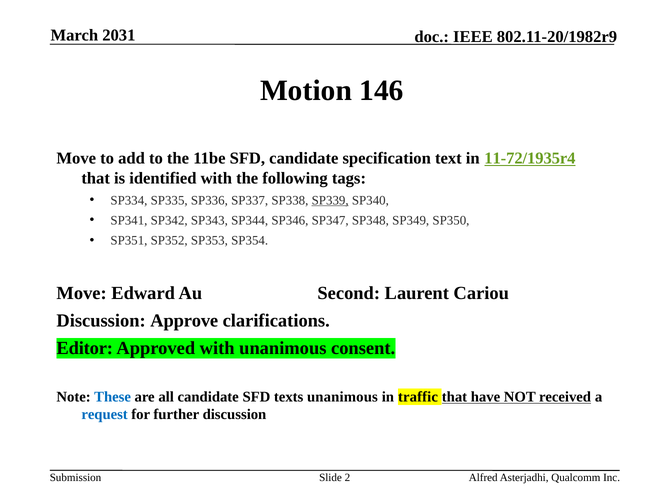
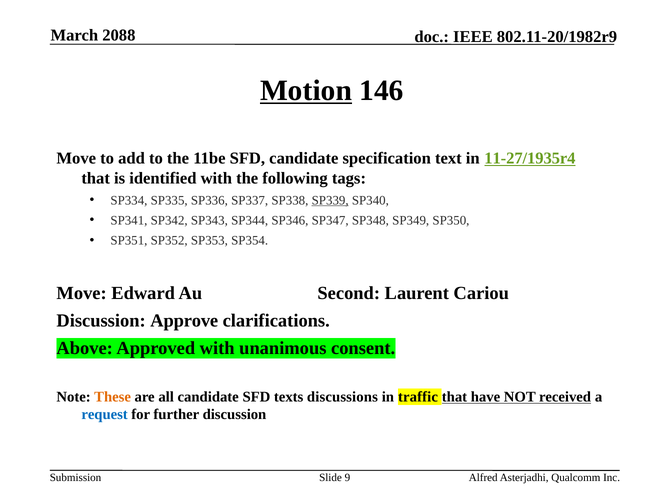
2031: 2031 -> 2088 (119, 35)
Motion underline: none -> present (306, 91)
11-72/1935r4: 11-72/1935r4 -> 11-27/1935r4 (530, 158)
Editor: Editor -> Above (85, 348)
These colour: blue -> orange (113, 397)
texts unanimous: unanimous -> discussions (342, 397)
2: 2 -> 9 (347, 478)
